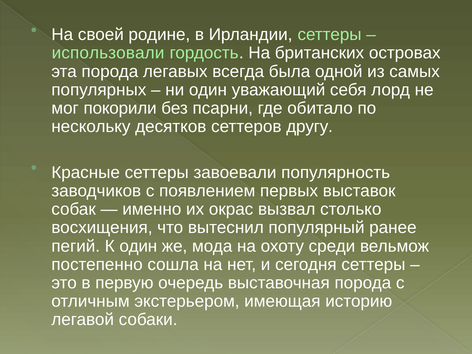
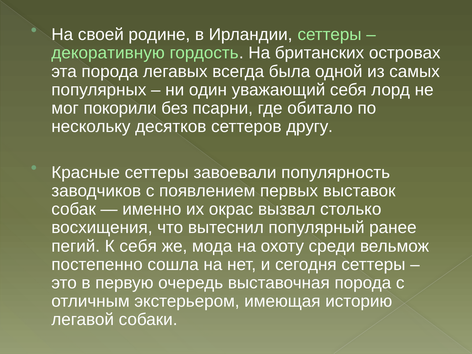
использовали: использовали -> декоративную (108, 53)
К один: один -> себя (138, 246)
